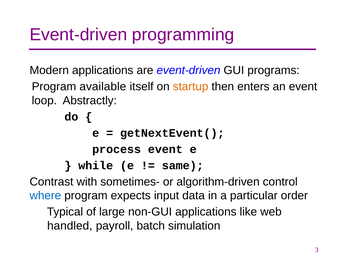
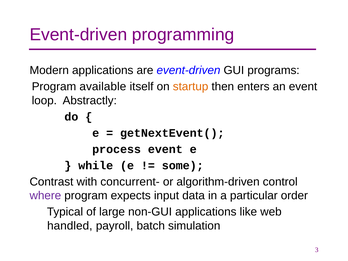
same: same -> some (183, 166)
sometimes-: sometimes- -> concurrent- (130, 182)
where colour: blue -> purple (45, 196)
